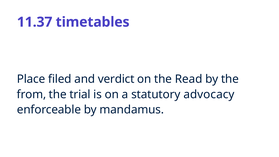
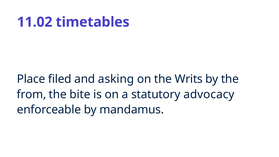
11.37: 11.37 -> 11.02 (35, 22)
verdict: verdict -> asking (116, 79)
Read: Read -> Writs (189, 79)
trial: trial -> bite (80, 94)
